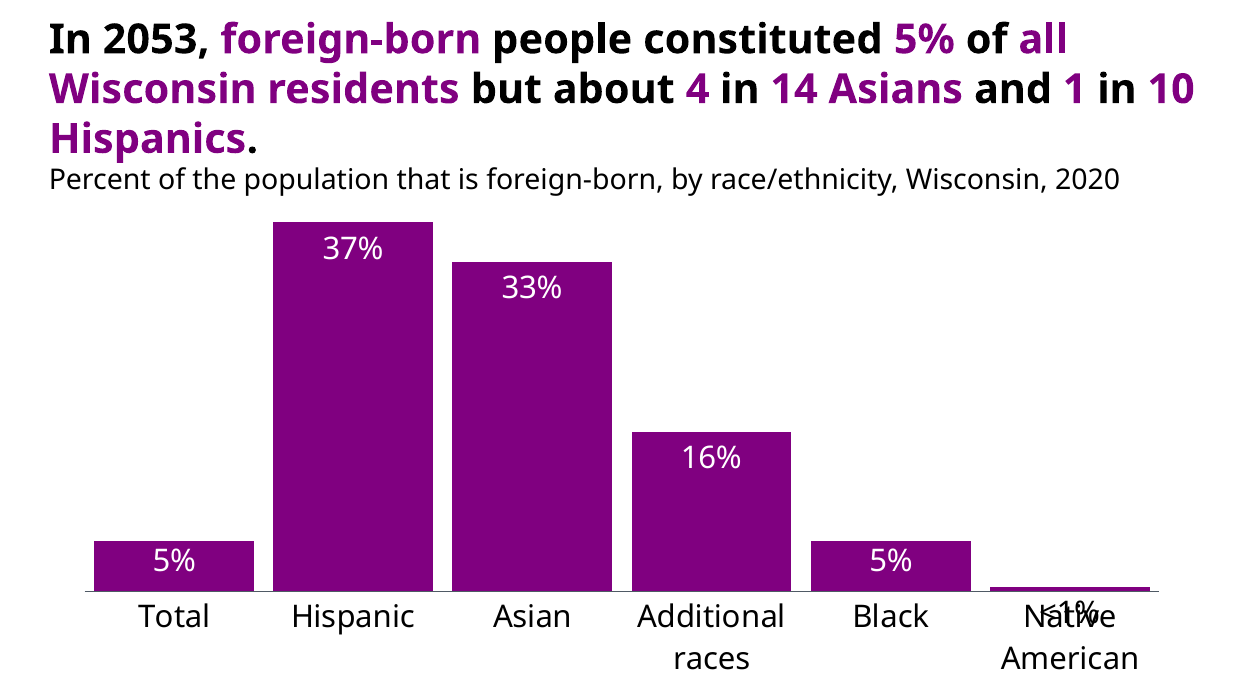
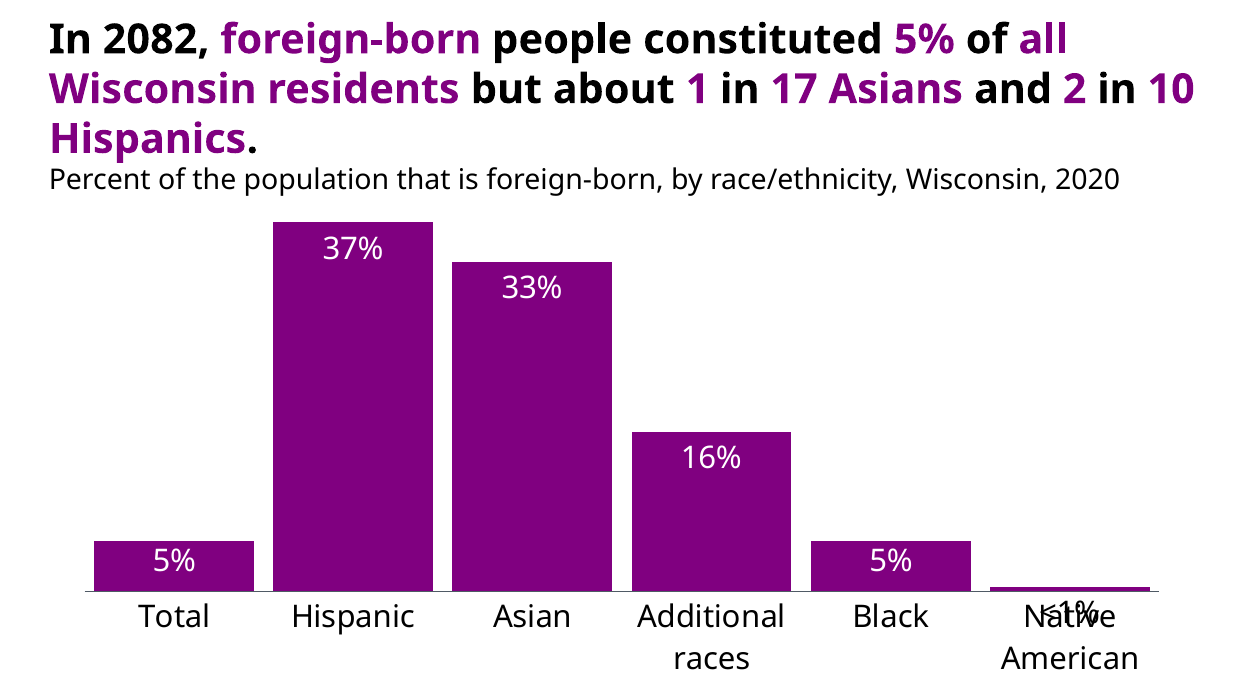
2053: 2053 -> 2082 (156, 40)
4: 4 -> 1 (698, 89)
14: 14 -> 17 (794, 89)
1: 1 -> 2 (1075, 89)
